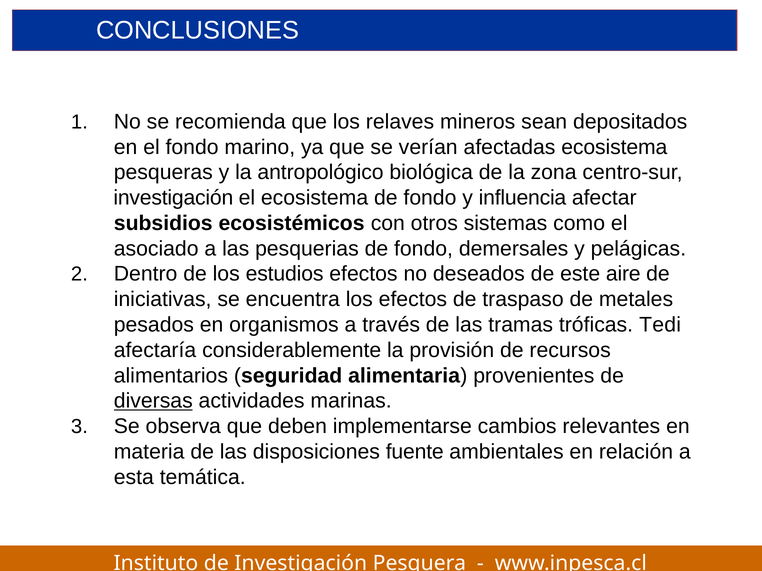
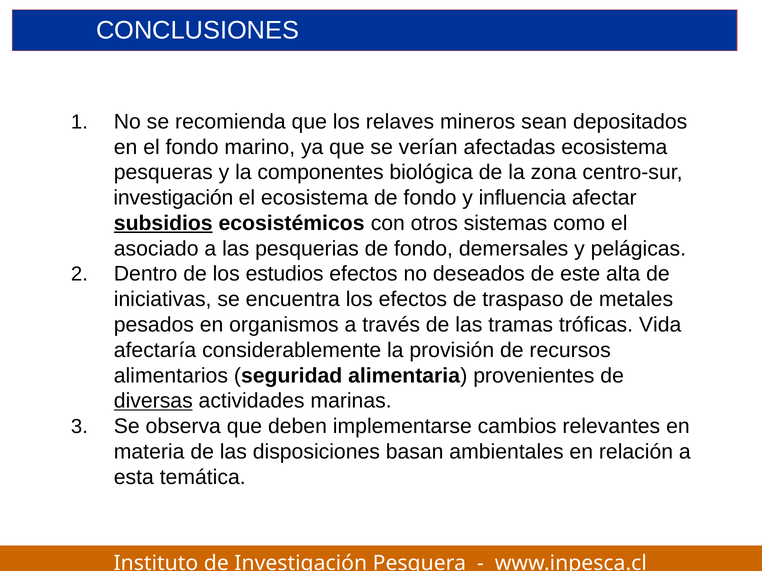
antropológico: antropológico -> componentes (321, 173)
subsidios underline: none -> present (163, 223)
aire: aire -> alta (623, 274)
Tedi: Tedi -> Vida (660, 325)
fuente: fuente -> basan (415, 452)
